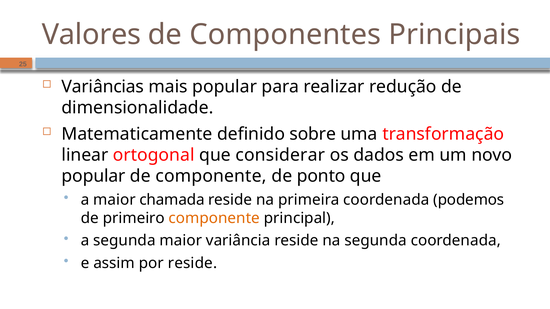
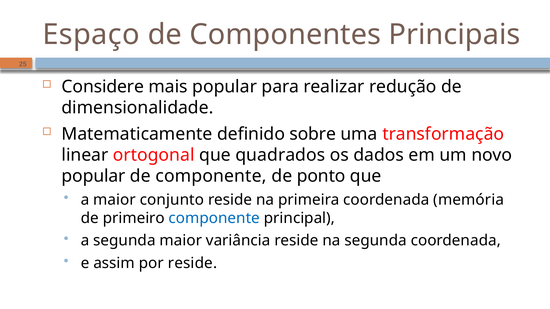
Valores: Valores -> Espaço (91, 35)
Variâncias: Variâncias -> Considere (103, 87)
considerar: considerar -> quadrados (280, 155)
chamada: chamada -> conjunto (172, 200)
podemos: podemos -> memória (469, 200)
componente colour: orange -> blue (214, 218)
